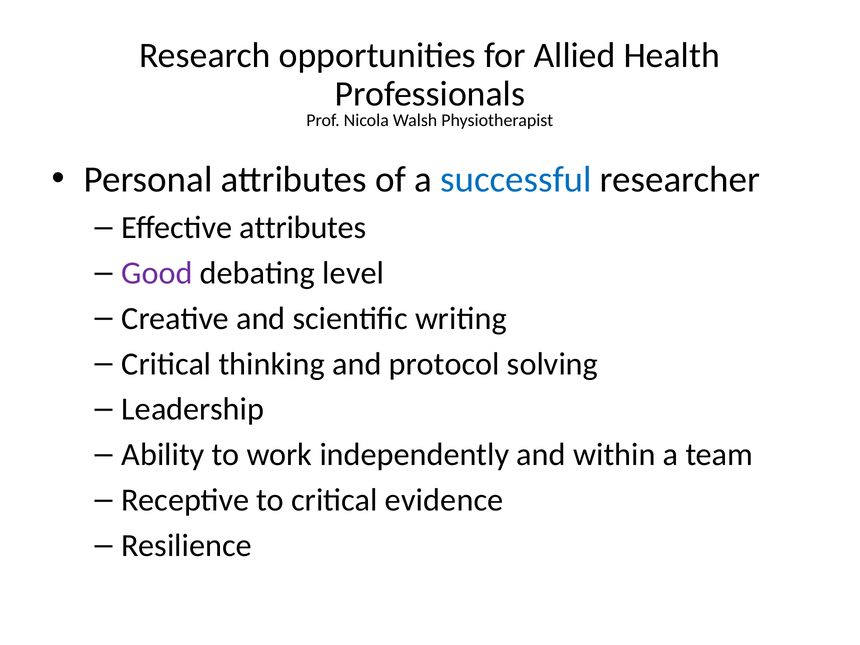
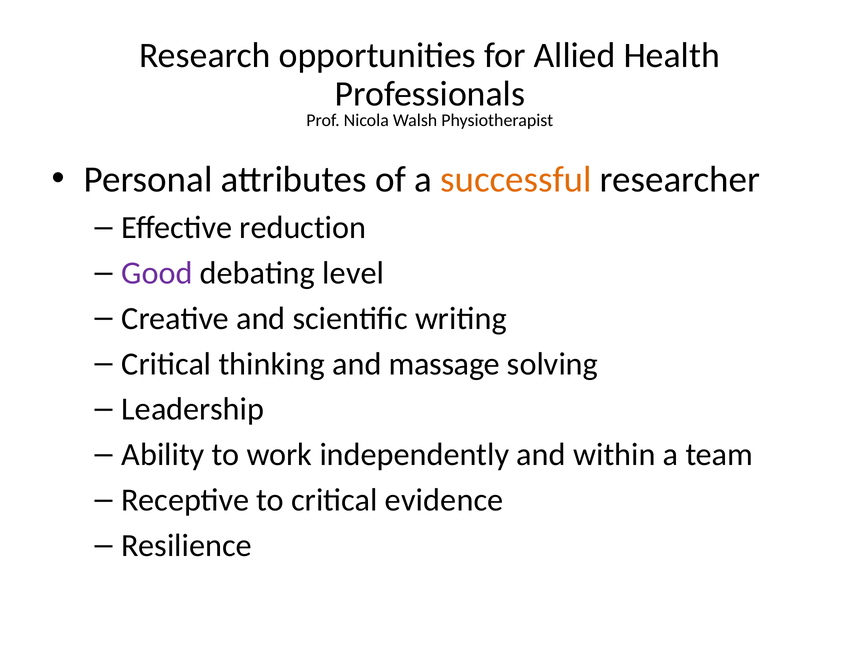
successful colour: blue -> orange (516, 180)
Effective attributes: attributes -> reduction (303, 228)
protocol: protocol -> massage (444, 364)
